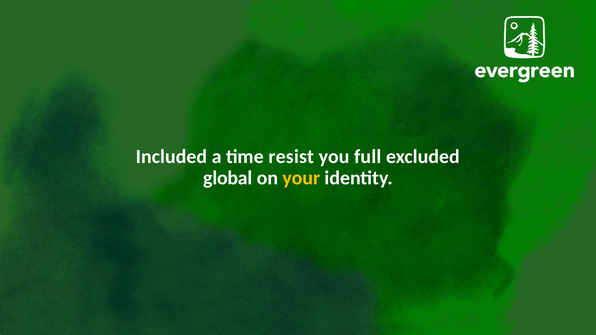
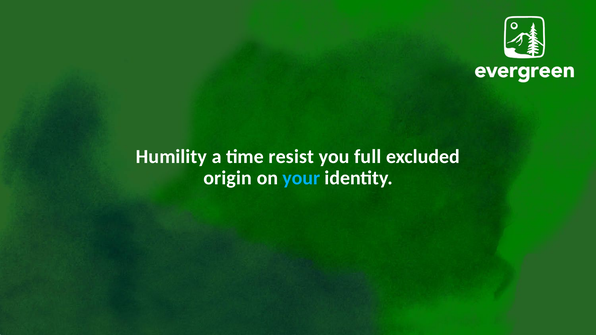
Included: Included -> Humility (171, 157)
global: global -> origin (228, 178)
your colour: yellow -> light blue (301, 178)
